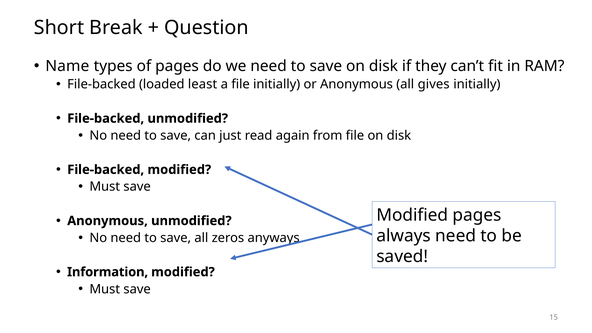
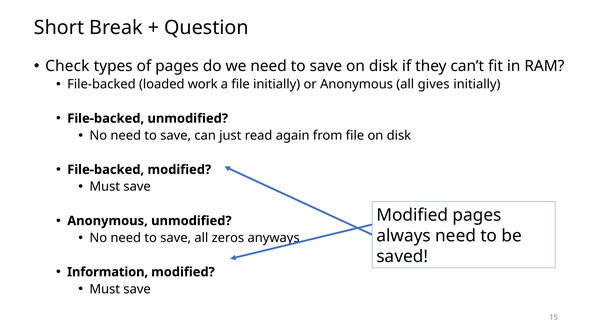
Name: Name -> Check (67, 66)
least: least -> work (203, 84)
